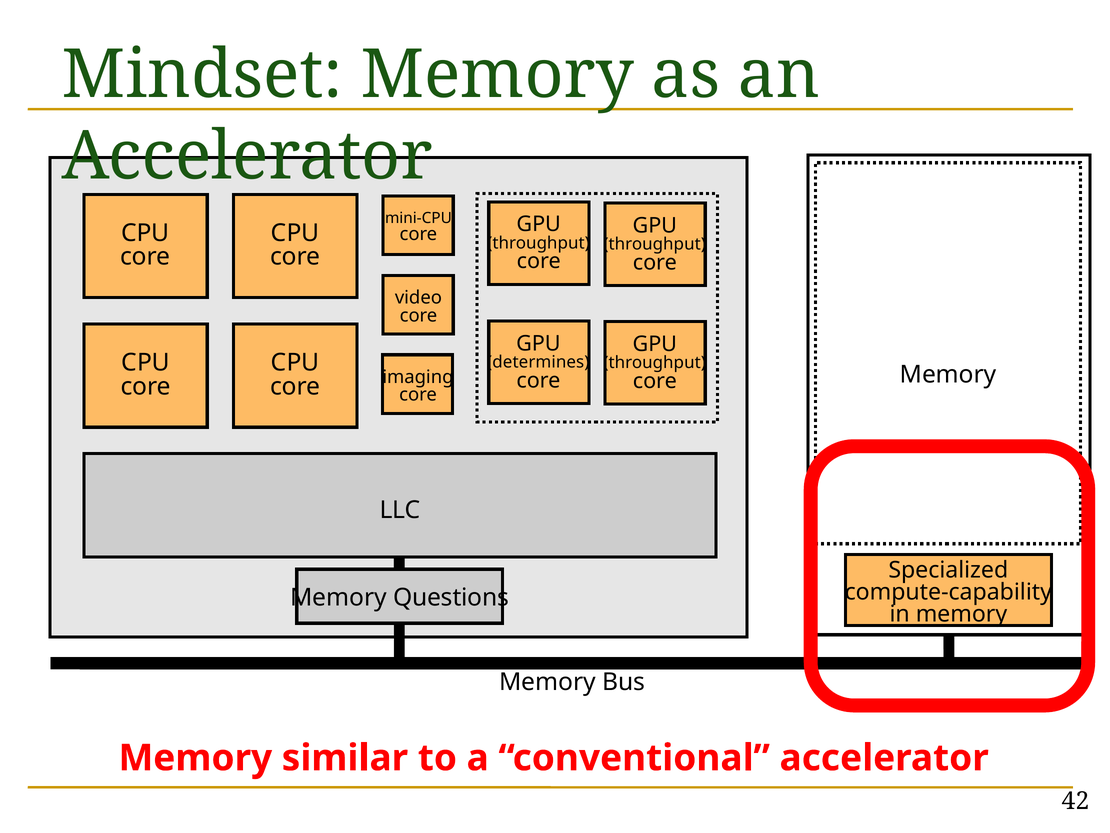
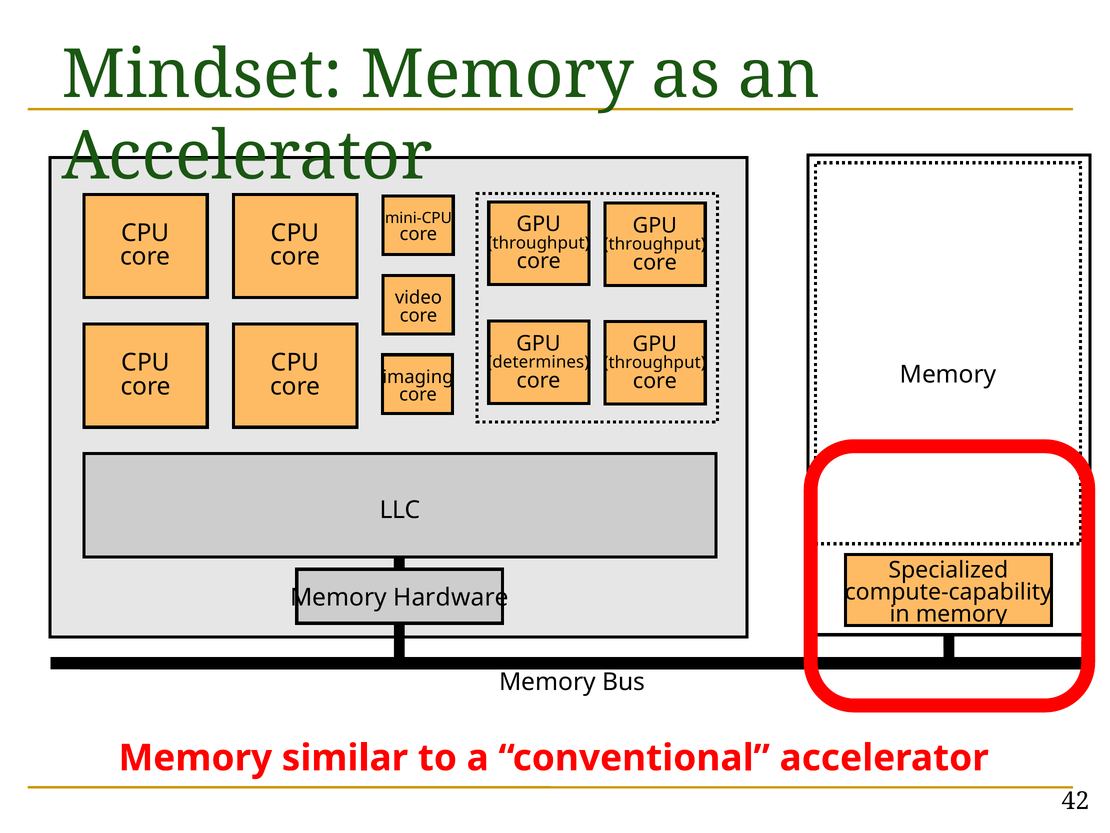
Questions: Questions -> Hardware (451, 597)
